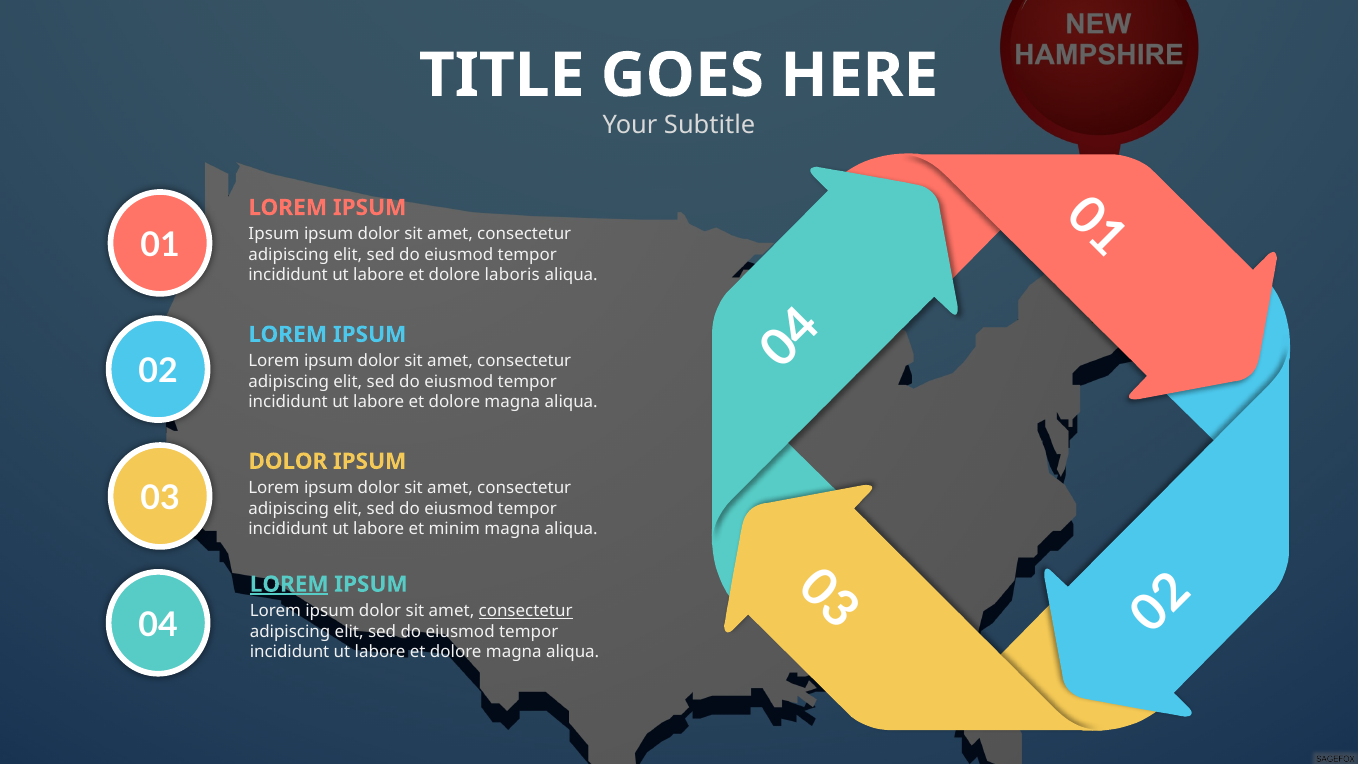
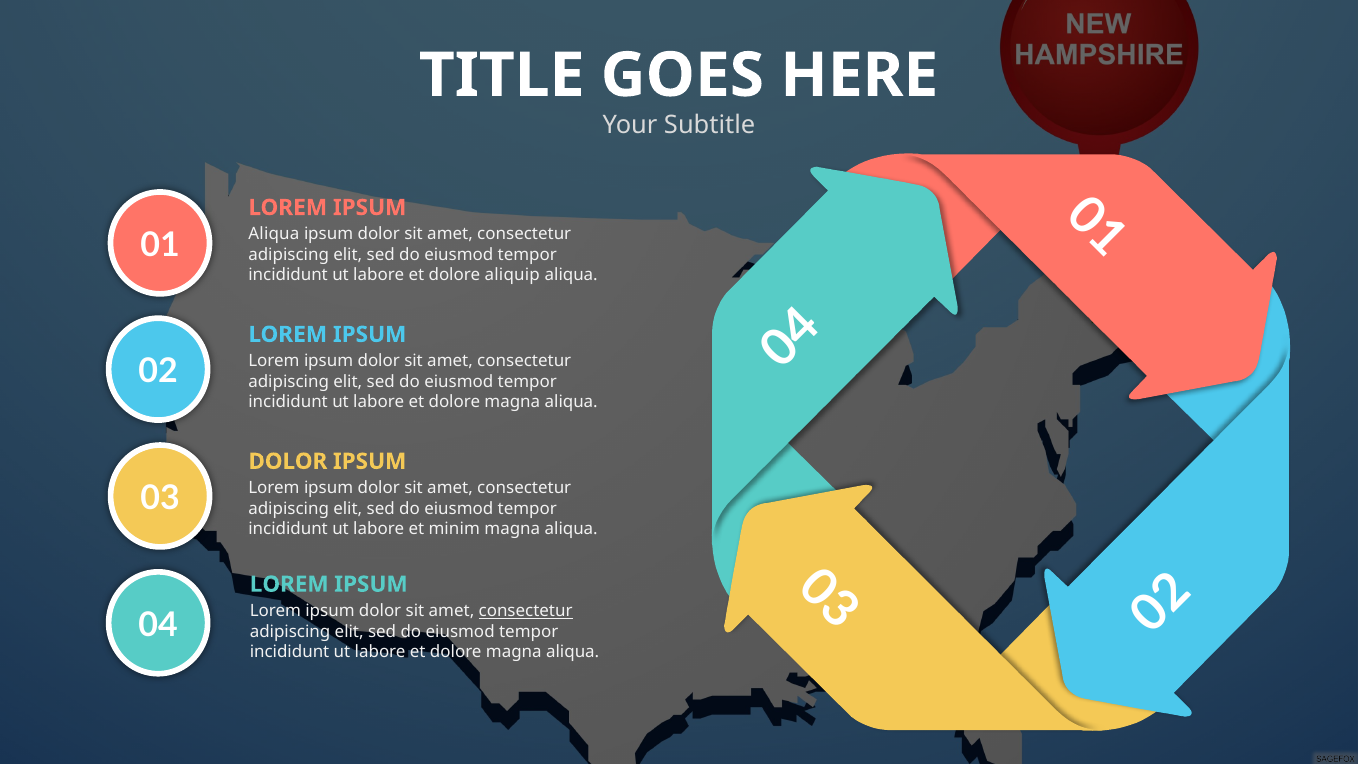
Ipsum: Ipsum -> Aliqua (274, 234)
laboris: laboris -> aliquip (512, 275)
LOREM underline: present -> none (289, 584)
